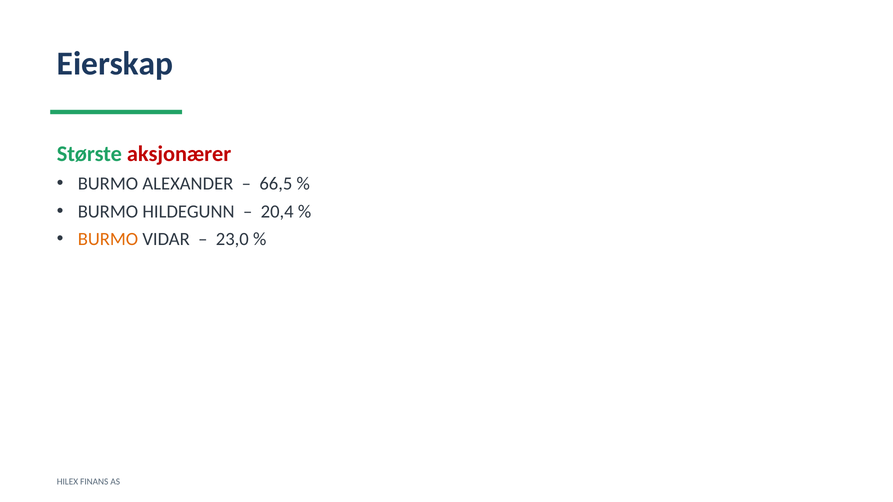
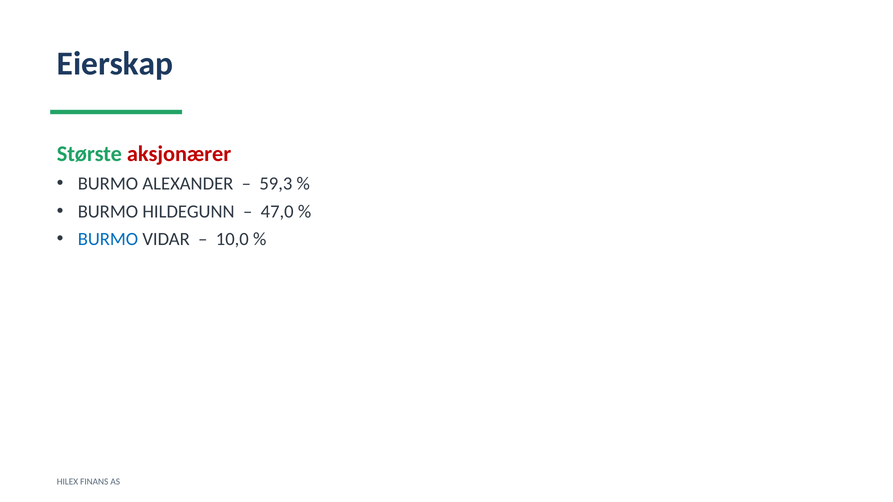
66,5: 66,5 -> 59,3 (276, 184)
20,4: 20,4 -> 47,0 (277, 212)
BURMO colour: orange -> blue (108, 239)
23,0: 23,0 -> 10,0 (232, 239)
